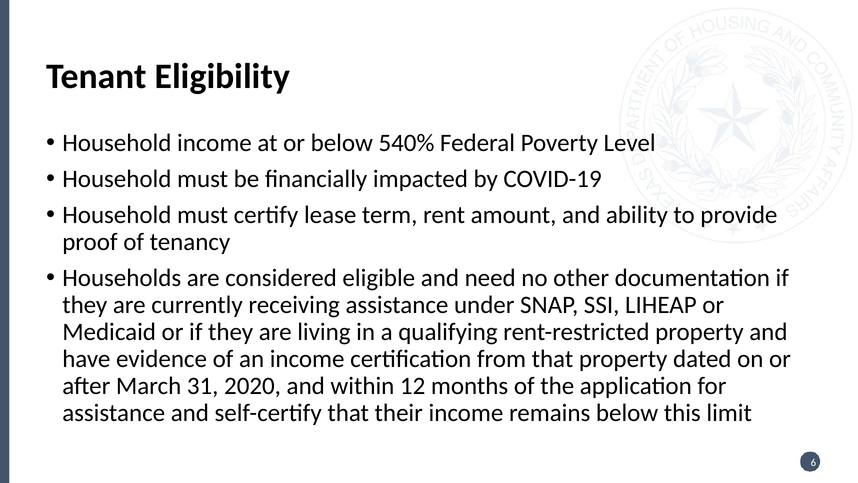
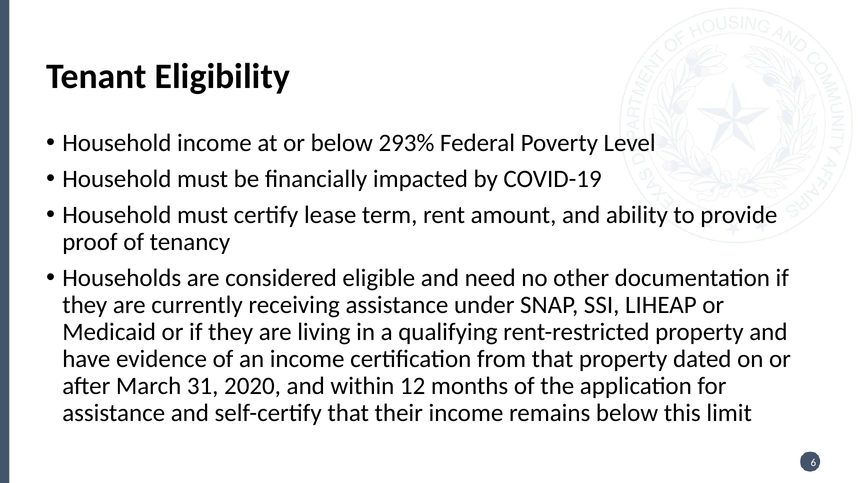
540%: 540% -> 293% (406, 143)
